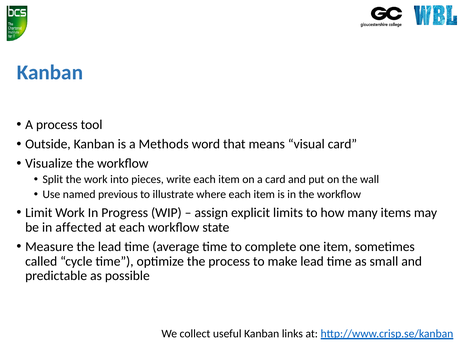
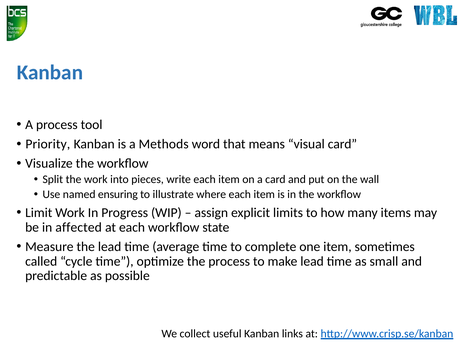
Outside: Outside -> Priority (48, 144)
previous: previous -> ensuring (118, 195)
